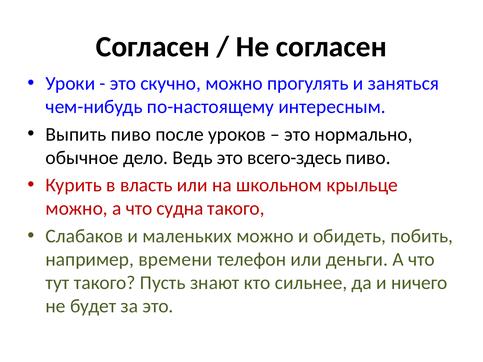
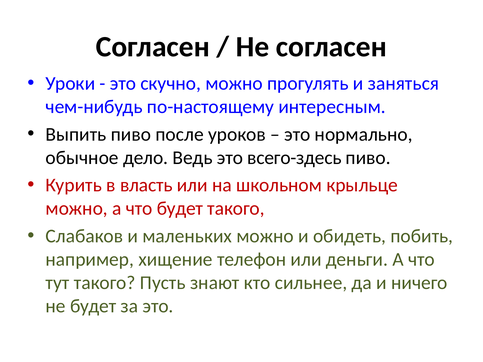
что судна: судна -> будет (180, 209)
времени: времени -> хищение (176, 260)
